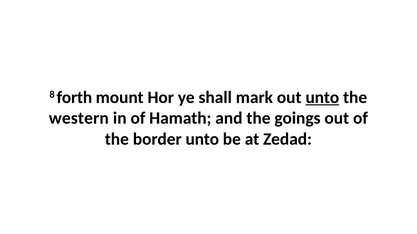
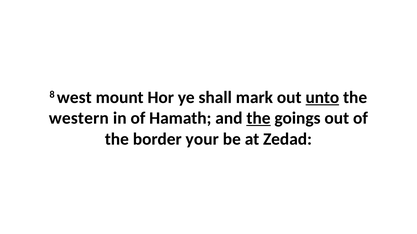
forth: forth -> west (74, 98)
the underline: none -> present (258, 118)
border unto: unto -> your (202, 139)
